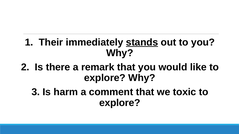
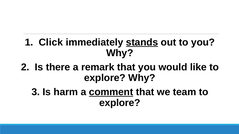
Their: Their -> Click (51, 42)
comment underline: none -> present (111, 92)
toxic: toxic -> team (185, 92)
